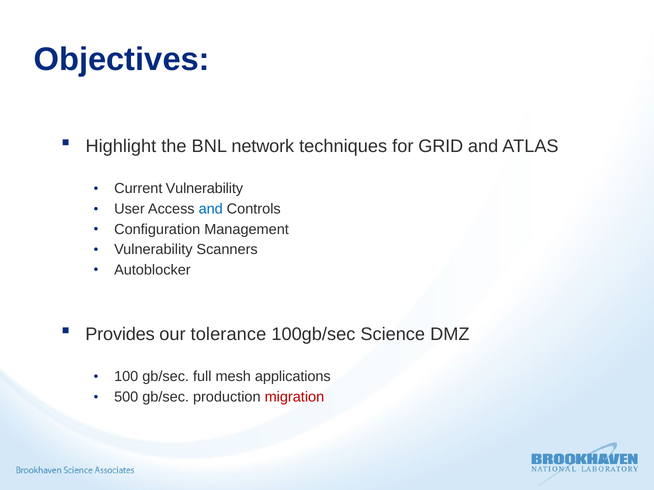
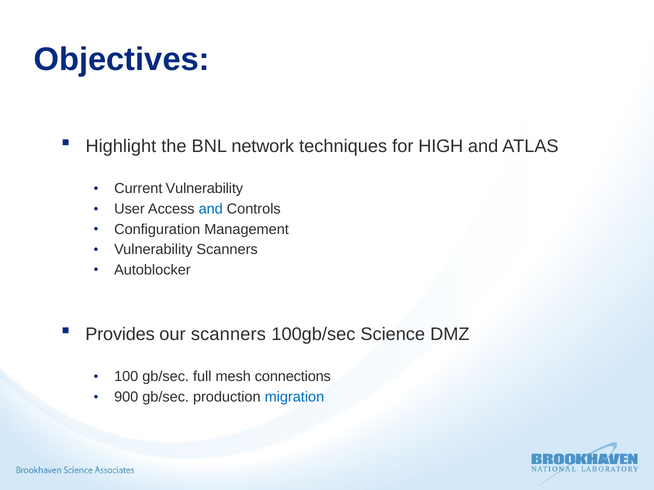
GRID: GRID -> HIGH (441, 146)
our tolerance: tolerance -> scanners (228, 334)
applications: applications -> connections (293, 377)
500: 500 -> 900 (126, 397)
migration colour: red -> blue (294, 397)
